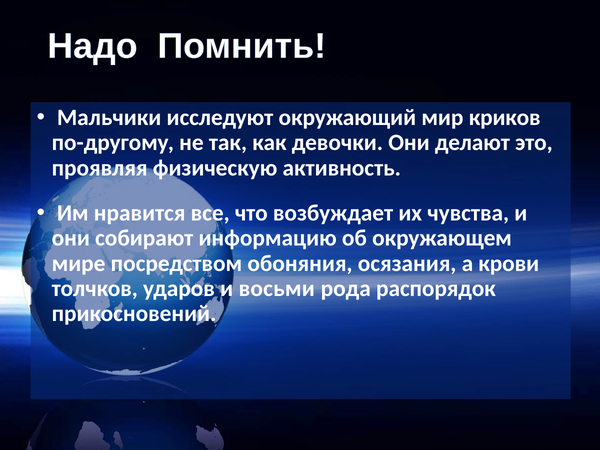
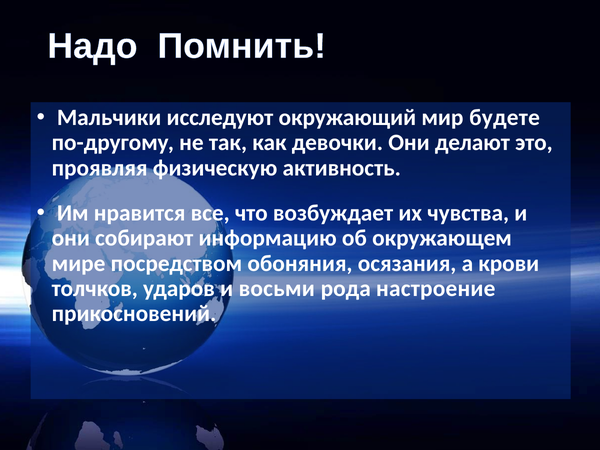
криков: криков -> будете (505, 118)
распорядок: распорядок -> настроение (436, 288)
